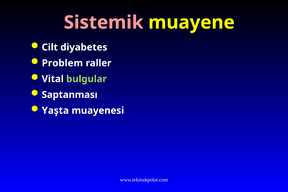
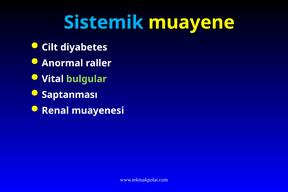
Sistemik colour: pink -> light blue (104, 23)
Problem: Problem -> Anormal (62, 63)
Yaşta: Yaşta -> Renal (55, 111)
